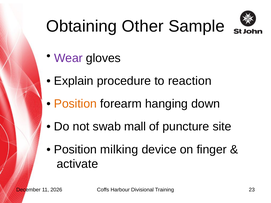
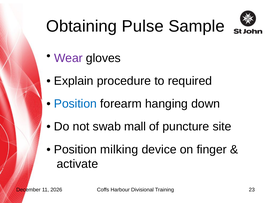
Other: Other -> Pulse (143, 26)
reaction: reaction -> required (190, 81)
Position colour: orange -> blue (75, 104)
